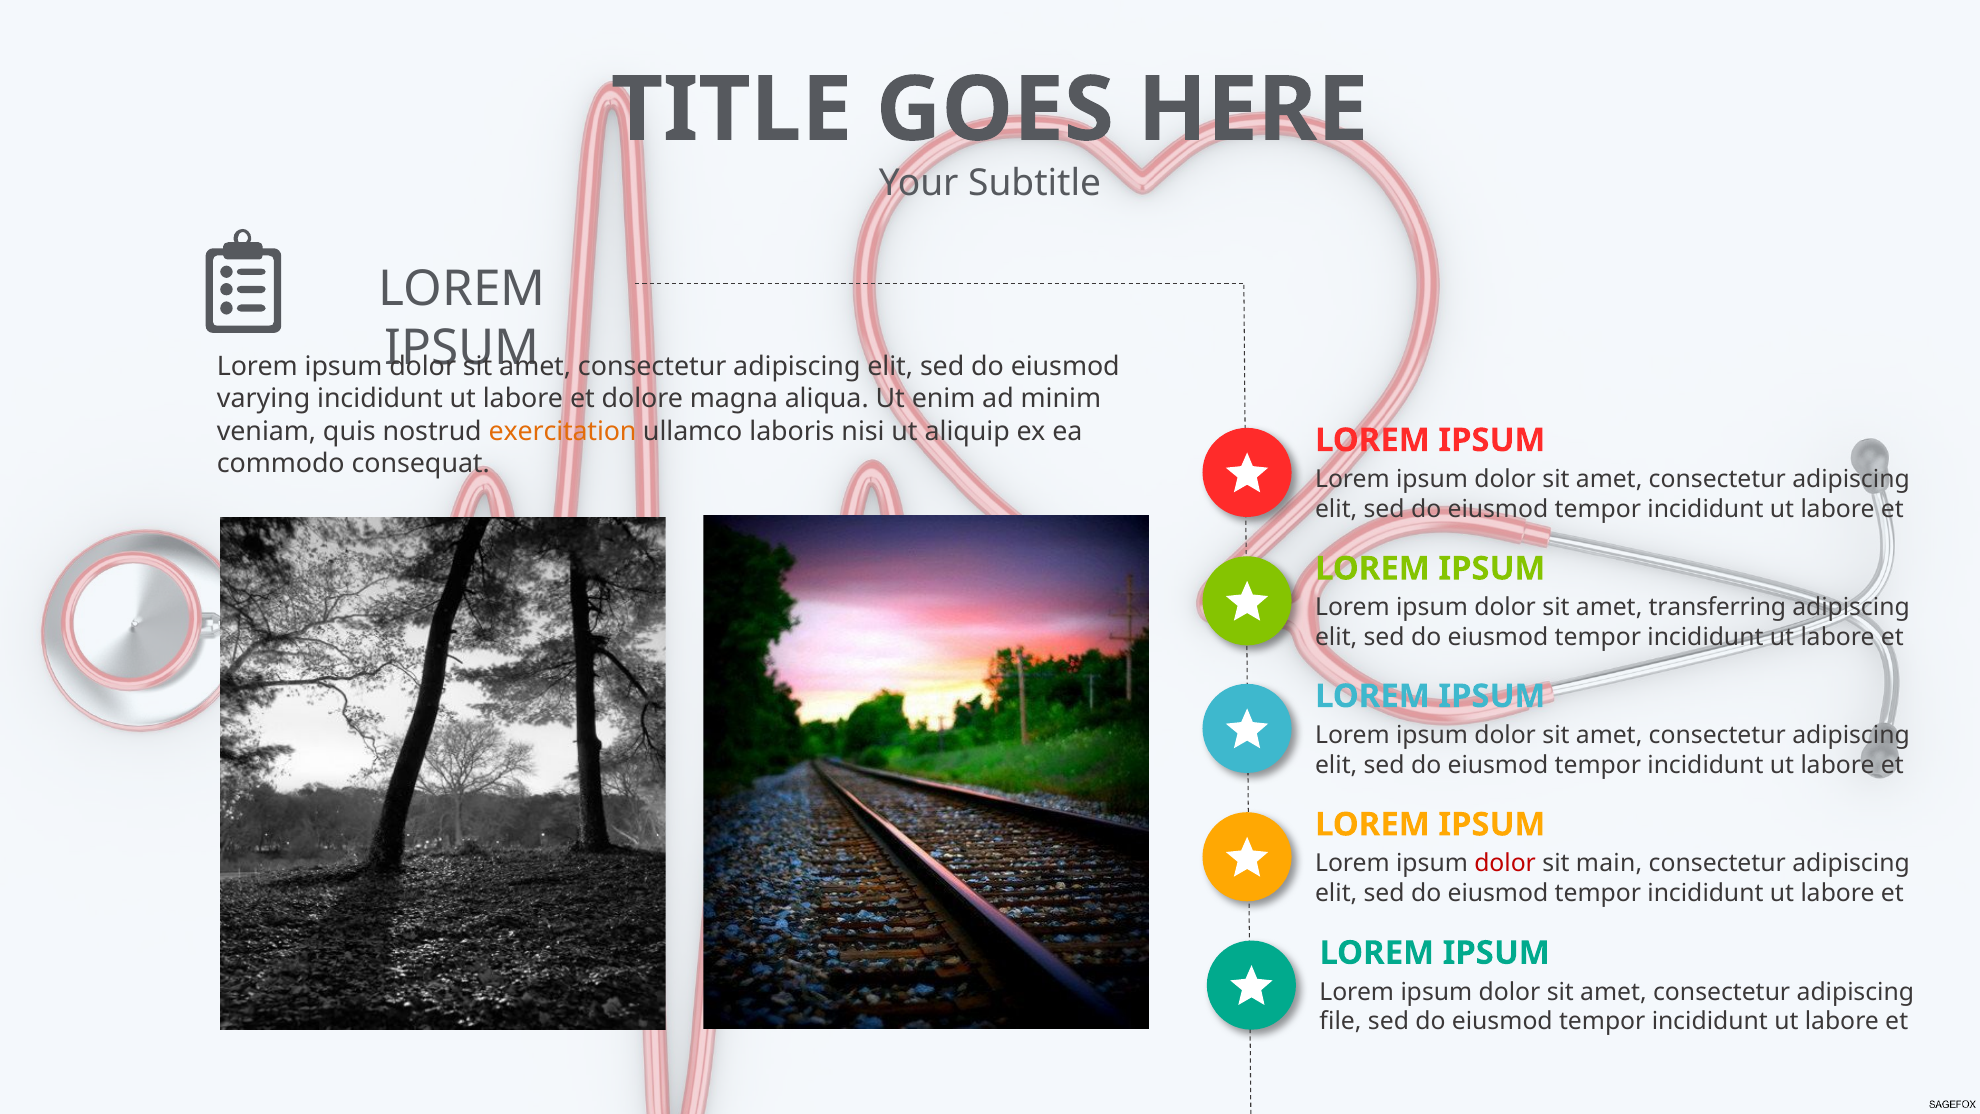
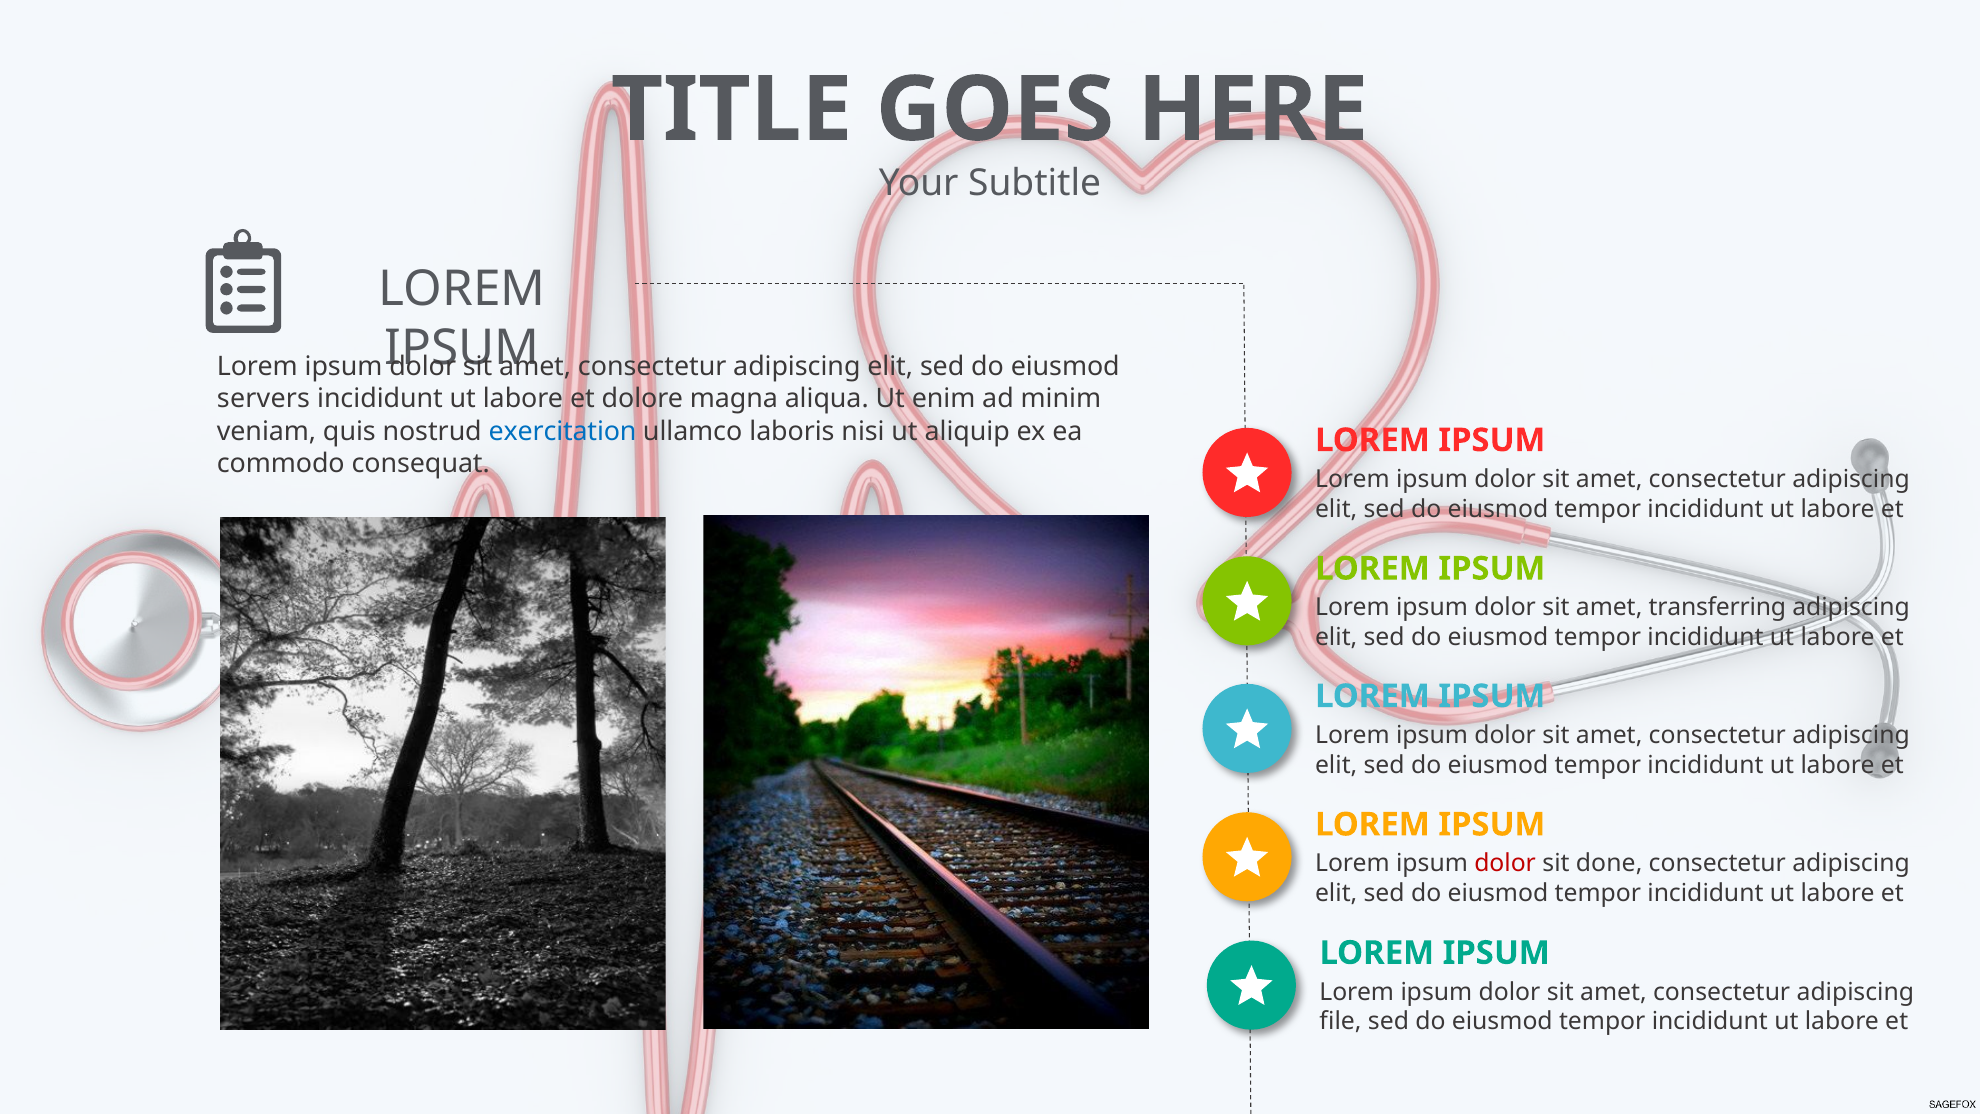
varying: varying -> servers (263, 399)
exercitation colour: orange -> blue (563, 431)
main: main -> done (1609, 863)
